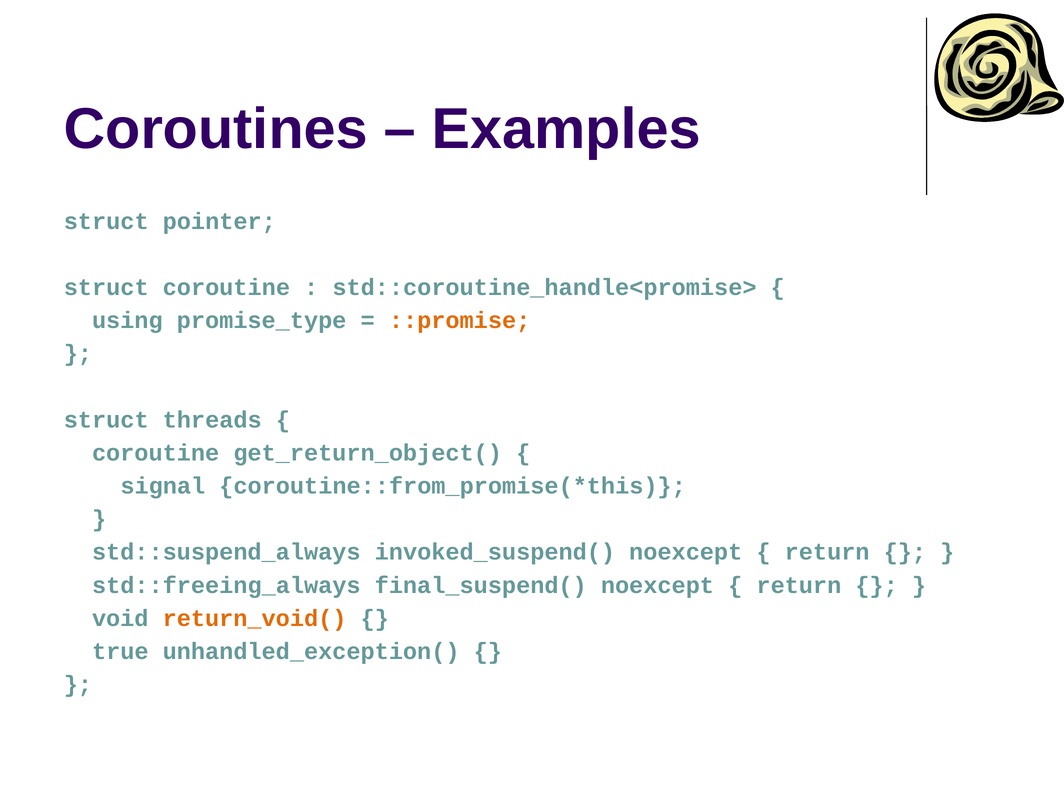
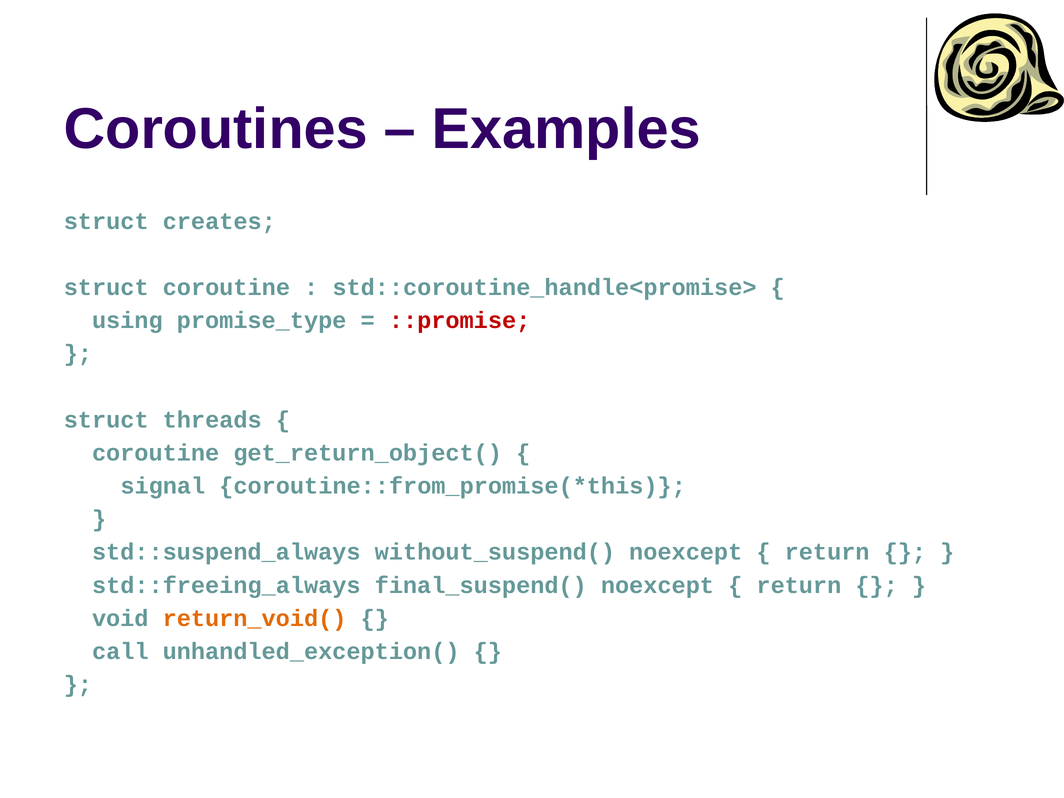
pointer: pointer -> creates (219, 221)
::promise colour: orange -> red (460, 320)
invoked_suspend(: invoked_suspend( -> without_suspend( (495, 552)
true: true -> call (120, 651)
